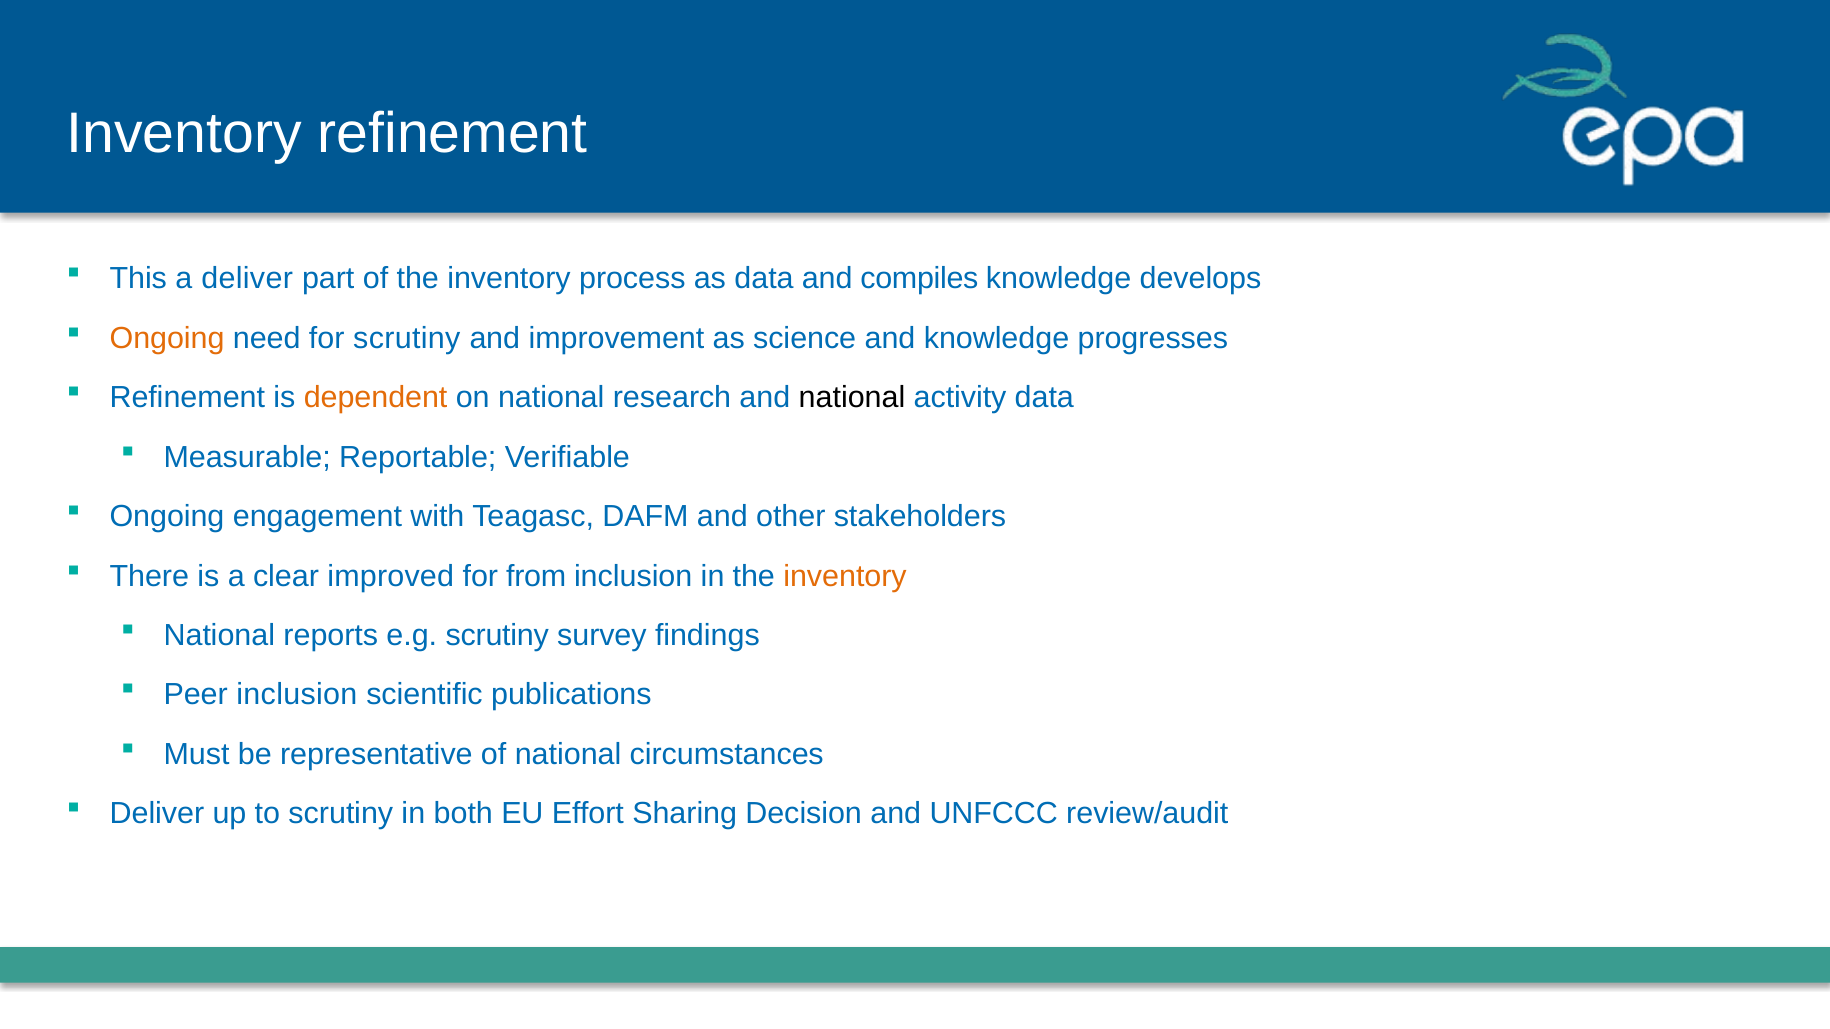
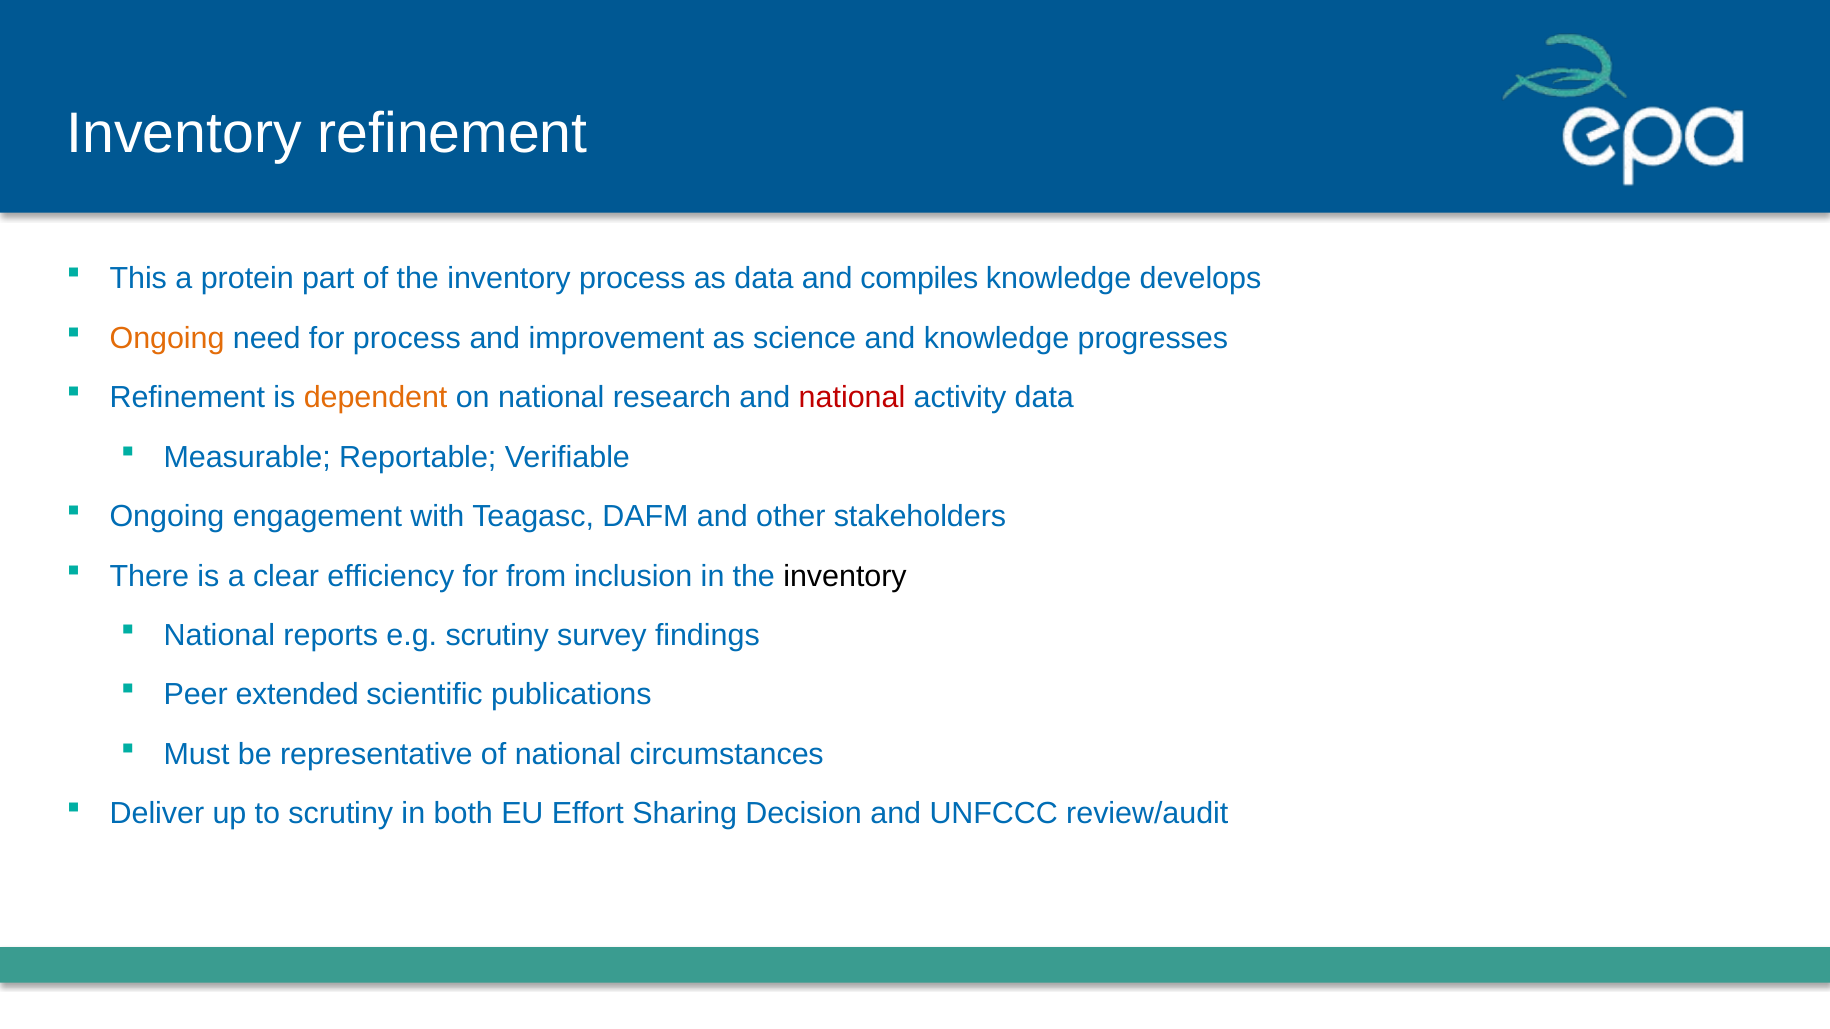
a deliver: deliver -> protein (247, 279)
for scrutiny: scrutiny -> process (407, 338)
national colour: black -> red (852, 398)
improved: improved -> efficiency (391, 576)
inventory colour: orange -> black (845, 576)
Peer inclusion: inclusion -> extended (297, 695)
